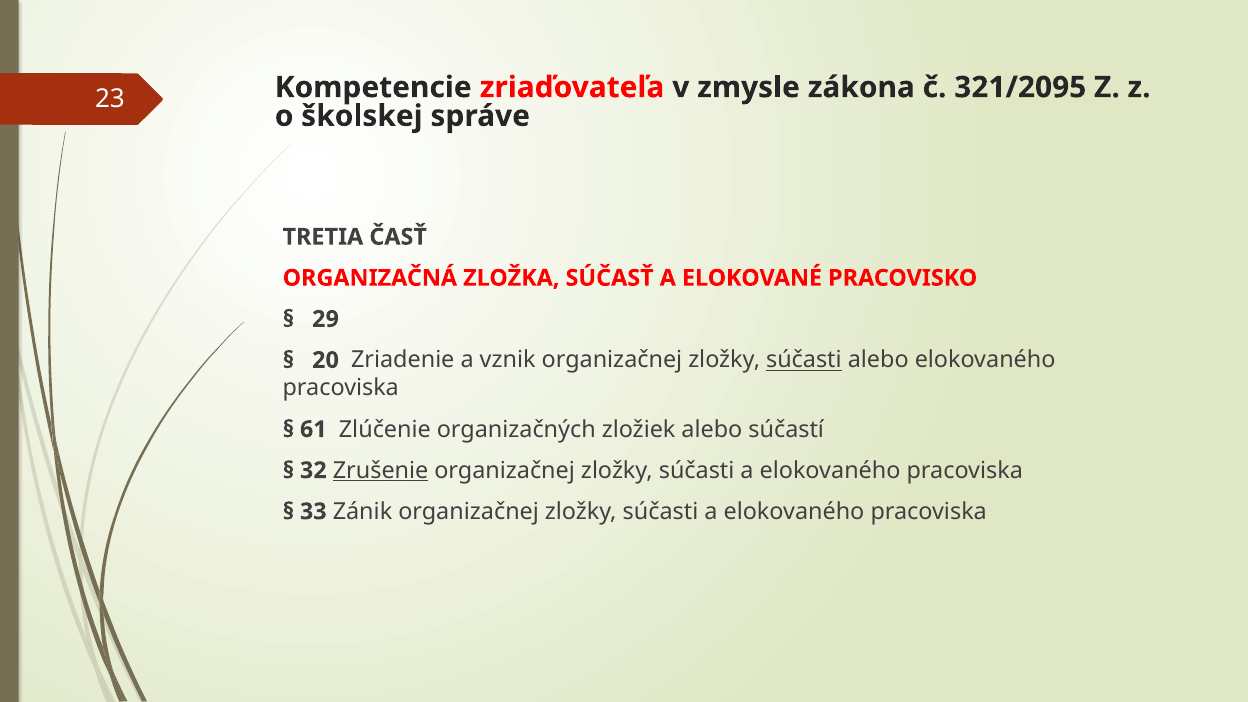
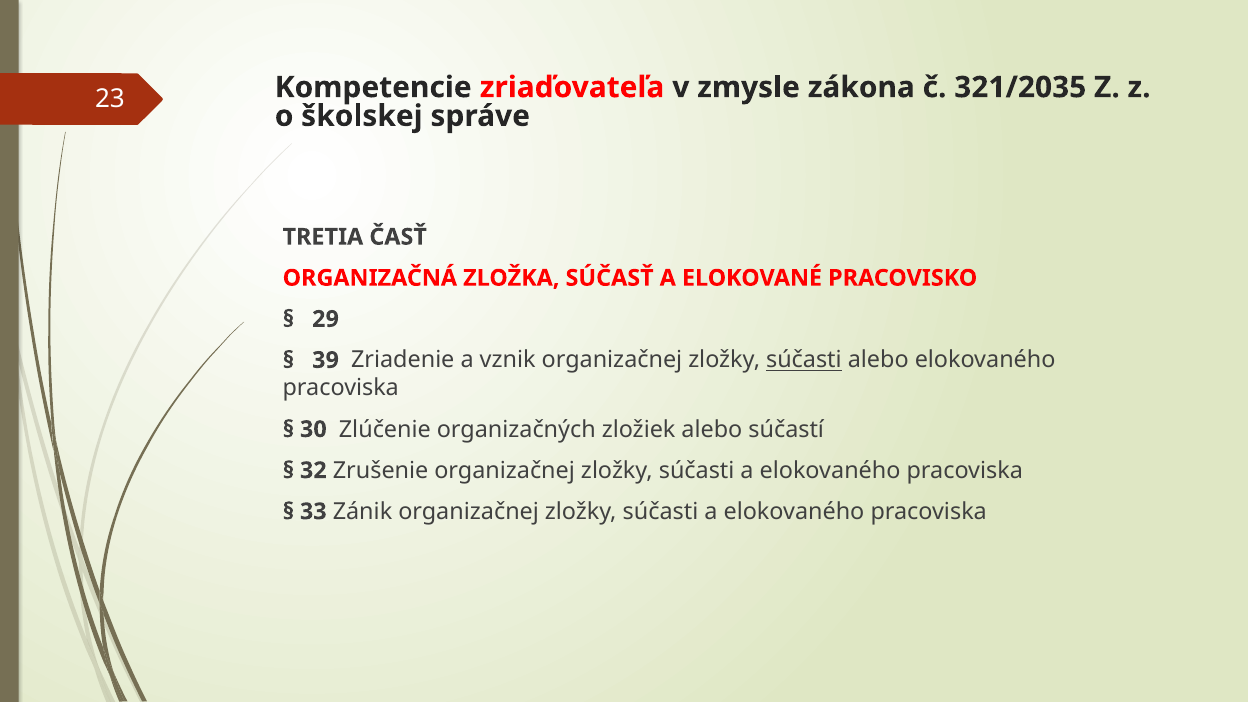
321/2095: 321/2095 -> 321/2035 (1020, 87)
20: 20 -> 39 (326, 360)
61: 61 -> 30 (313, 429)
Zrušenie underline: present -> none (381, 470)
